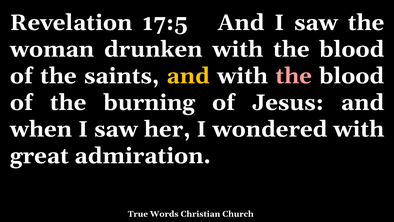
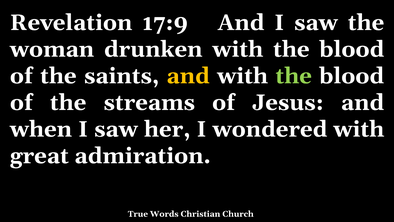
17:5: 17:5 -> 17:9 (165, 23)
the colour: pink -> light green (294, 76)
burning: burning -> streams (149, 102)
